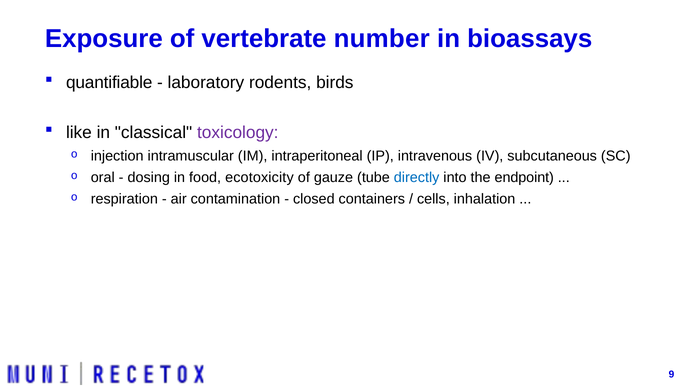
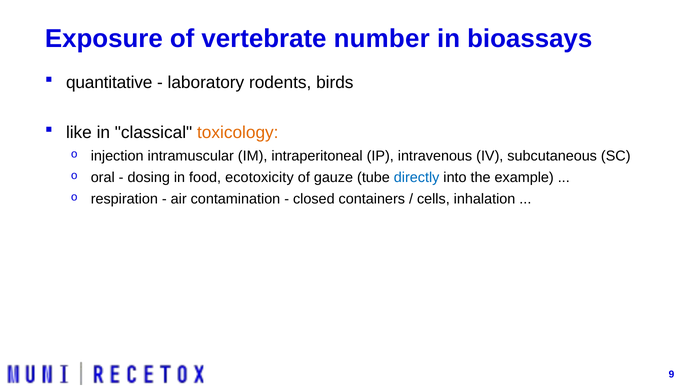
quantifiable: quantifiable -> quantitative (109, 83)
toxicology colour: purple -> orange (238, 133)
endpoint: endpoint -> example (524, 177)
